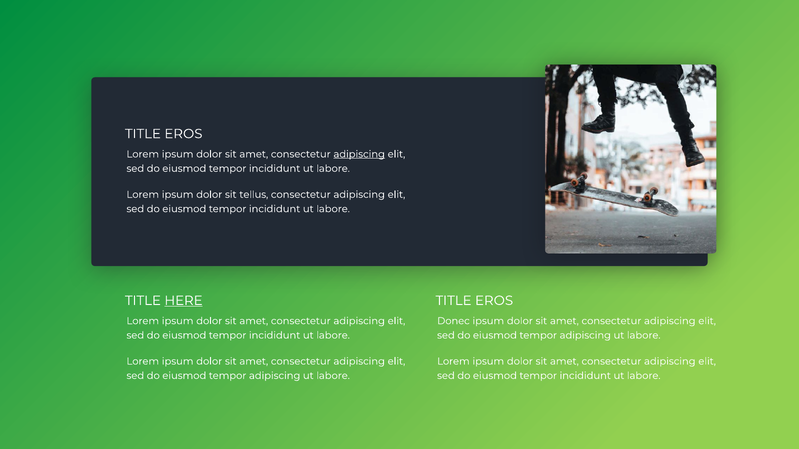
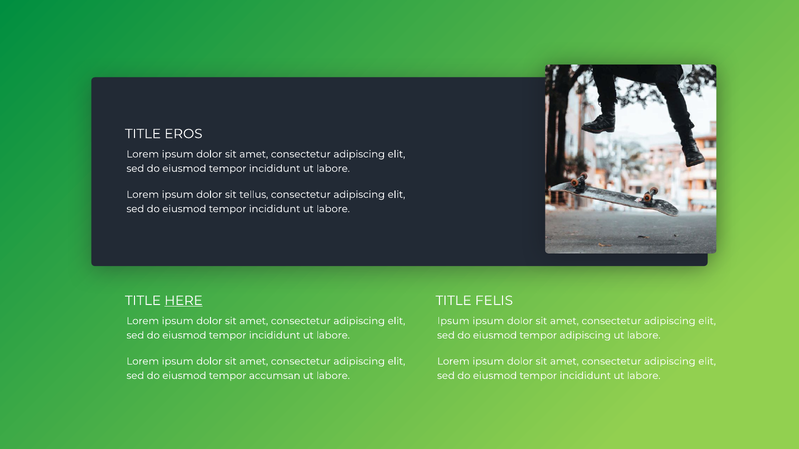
adipiscing underline: present -> none (359, 154)
EROS: EROS -> FELIS (494, 301)
Donec: Donec -> Ipsum (453, 321)
adipiscing: adipiscing -> accumsan (275, 376)
